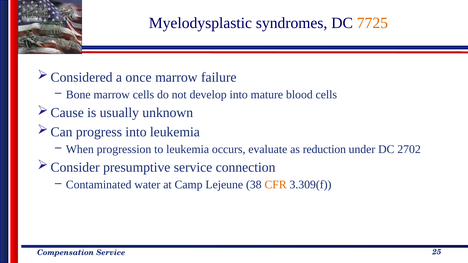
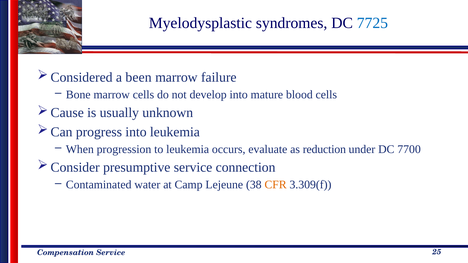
7725 colour: orange -> blue (372, 23)
once: once -> been (139, 77)
2702: 2702 -> 7700 (409, 149)
